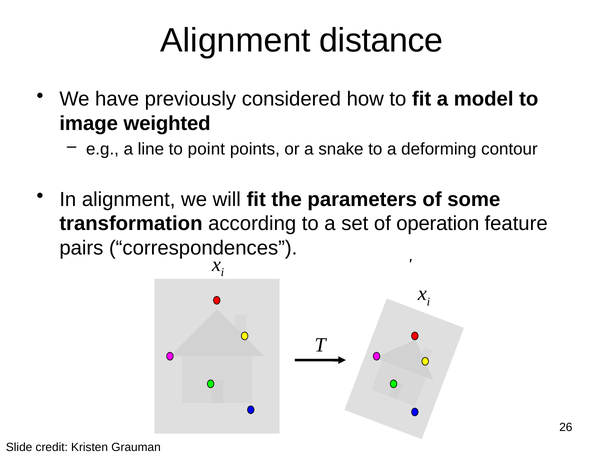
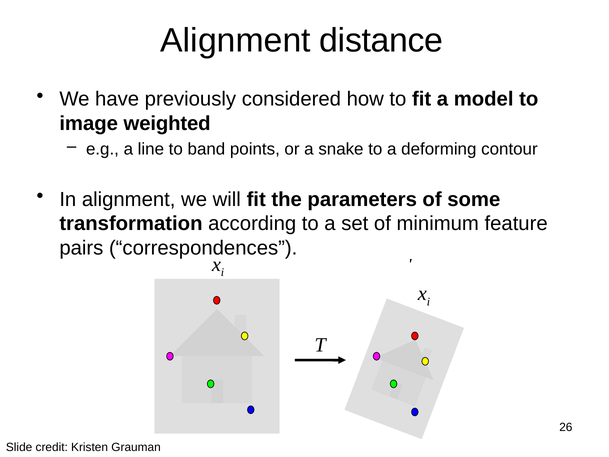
point: point -> band (206, 149)
operation: operation -> minimum (438, 224)
